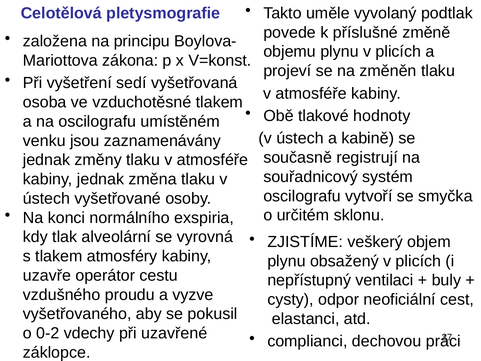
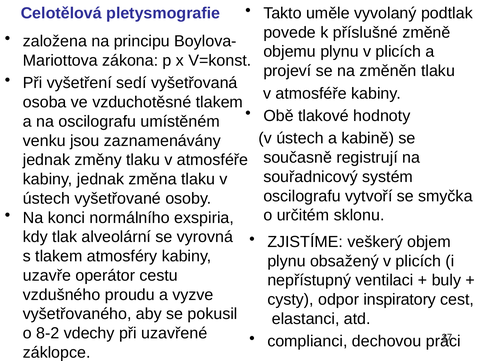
neoficiální: neoficiální -> inspiratory (400, 299)
0-2: 0-2 -> 8-2 (48, 333)
